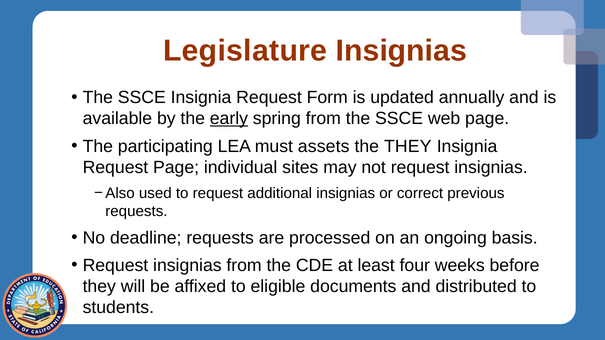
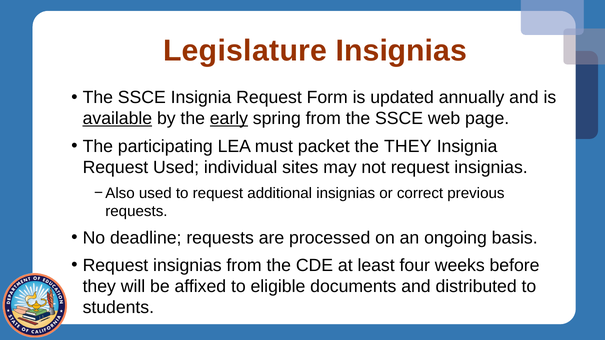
available underline: none -> present (117, 119)
assets: assets -> packet (324, 147)
Request Page: Page -> Used (176, 167)
